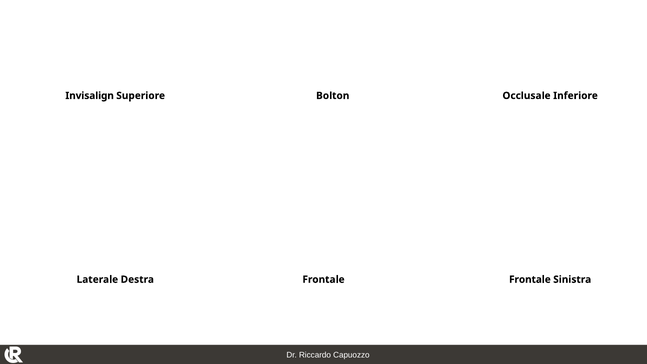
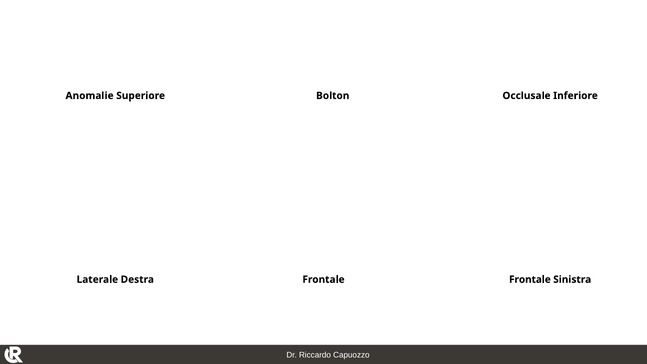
Invisalign: Invisalign -> Anomalie (90, 96)
